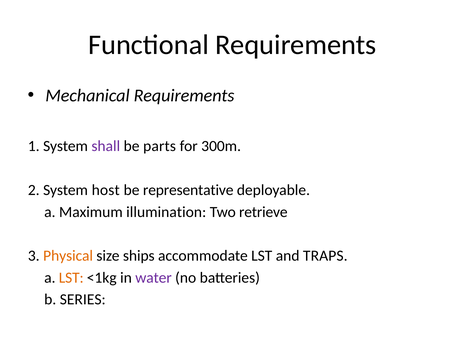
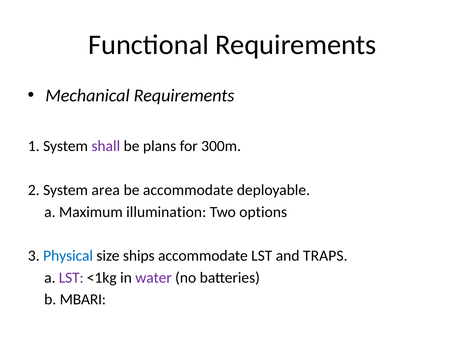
parts: parts -> plans (160, 147)
host: host -> area (106, 190)
be representative: representative -> accommodate (188, 190)
retrieve: retrieve -> options (263, 212)
Physical colour: orange -> blue (68, 256)
LST colour: orange -> purple (71, 278)
SERIES: SERIES -> MBARI (83, 300)
